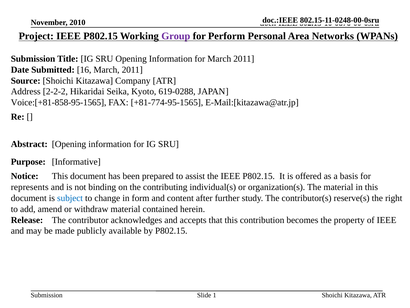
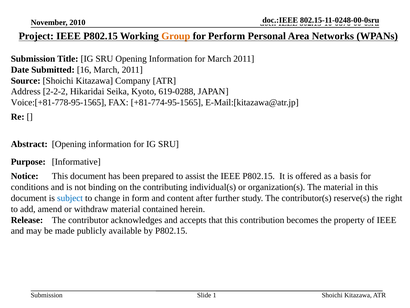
Group colour: purple -> orange (176, 36)
Voice:[+81-858-95-1565: Voice:[+81-858-95-1565 -> Voice:[+81-778-95-1565 (59, 102)
represents: represents -> conditions (30, 187)
